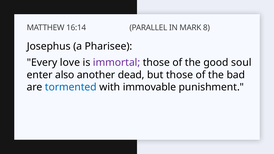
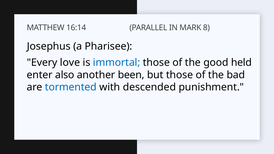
immortal colour: purple -> blue (117, 63)
soul: soul -> held (241, 63)
dead: dead -> been (131, 75)
immovable: immovable -> descended (149, 87)
